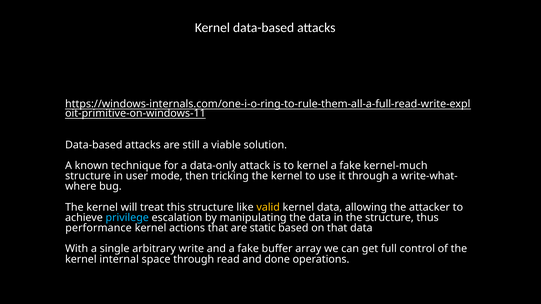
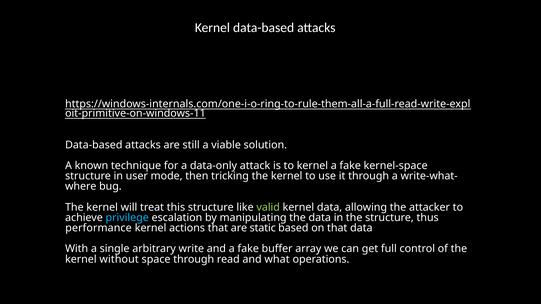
kernel-much: kernel-much -> kernel-space (396, 166)
valid colour: yellow -> light green (268, 207)
internal: internal -> without (119, 259)
done: done -> what (277, 259)
